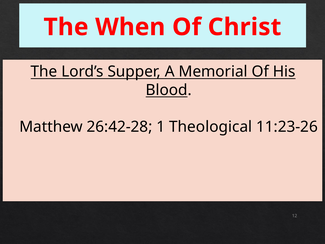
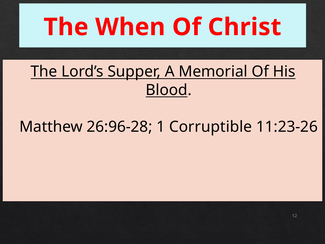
26:42-28: 26:42-28 -> 26:96-28 (120, 127)
Theological: Theological -> Corruptible (211, 127)
